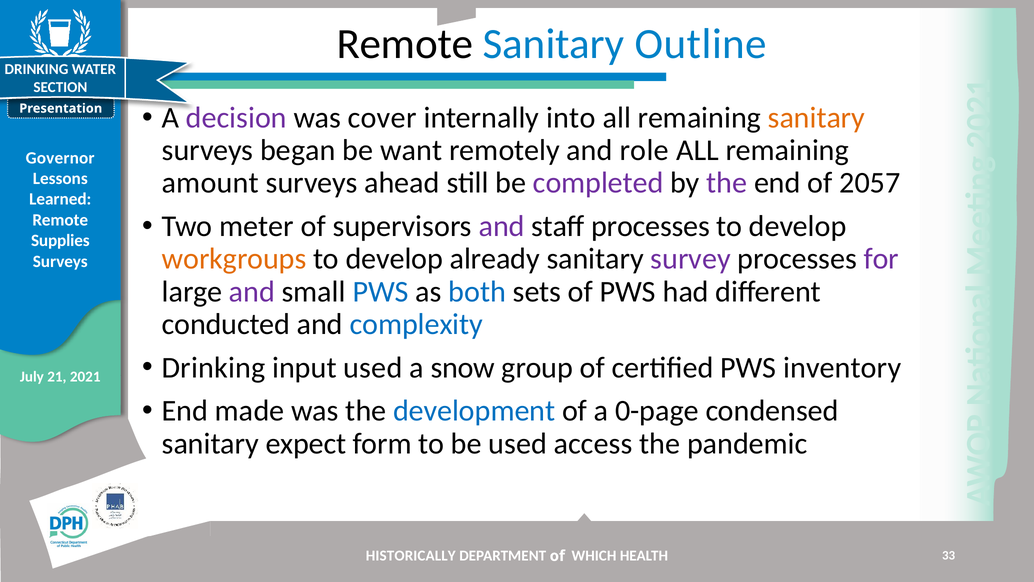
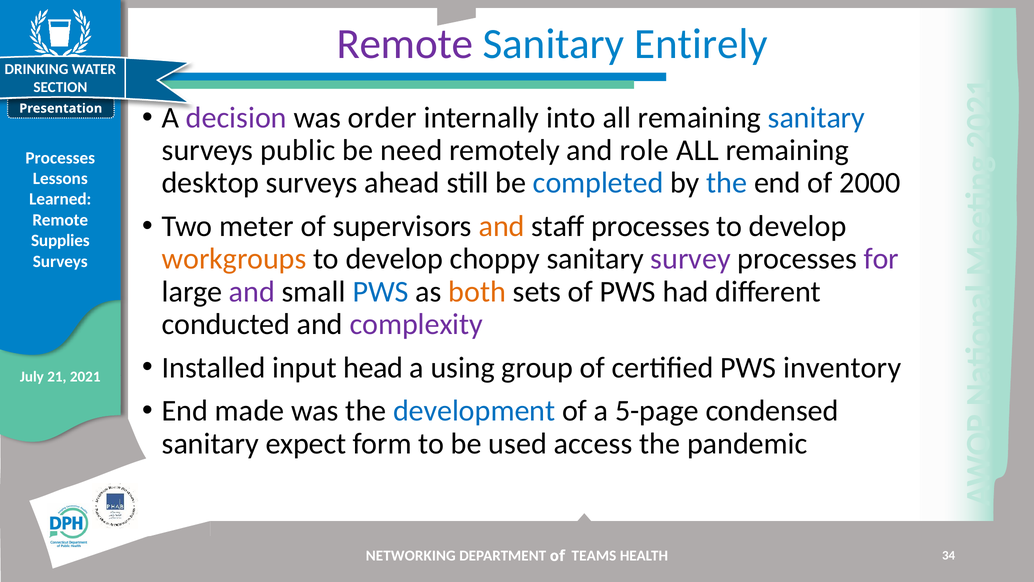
Remote colour: black -> purple (405, 44)
Outline: Outline -> Entirely (701, 44)
cover: cover -> order (382, 118)
sanitary colour: orange -> blue (816, 118)
began: began -> public (298, 150)
want: want -> need (411, 150)
Governor: Governor -> Processes (60, 158)
amount: amount -> desktop (210, 183)
completed colour: purple -> blue (598, 183)
the colour: purple -> blue (727, 183)
2057: 2057 -> 2000 (870, 183)
and colour: purple -> orange (502, 226)
already: already -> choppy (495, 259)
both colour: blue -> orange (477, 291)
complexity colour: blue -> purple (416, 324)
Drinking: Drinking -> Installed (214, 367)
input used: used -> head (373, 367)
snow: snow -> using (463, 367)
0-page: 0-page -> 5-page (657, 411)
HISTORICALLY: HISTORICALLY -> NETWORKING (411, 556)
WHICH: WHICH -> TEAMS (594, 556)
33: 33 -> 34 (949, 555)
